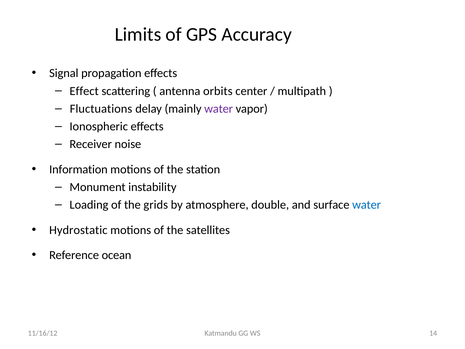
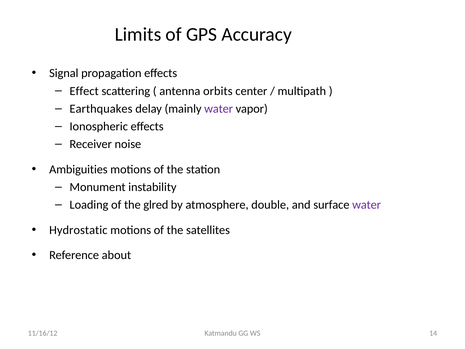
Fluctuations: Fluctuations -> Earthquakes (101, 109)
Information: Information -> Ambiguities (78, 169)
grids: grids -> glred (156, 205)
water colour: blue -> purple (367, 205)
ocean: ocean -> about (116, 255)
